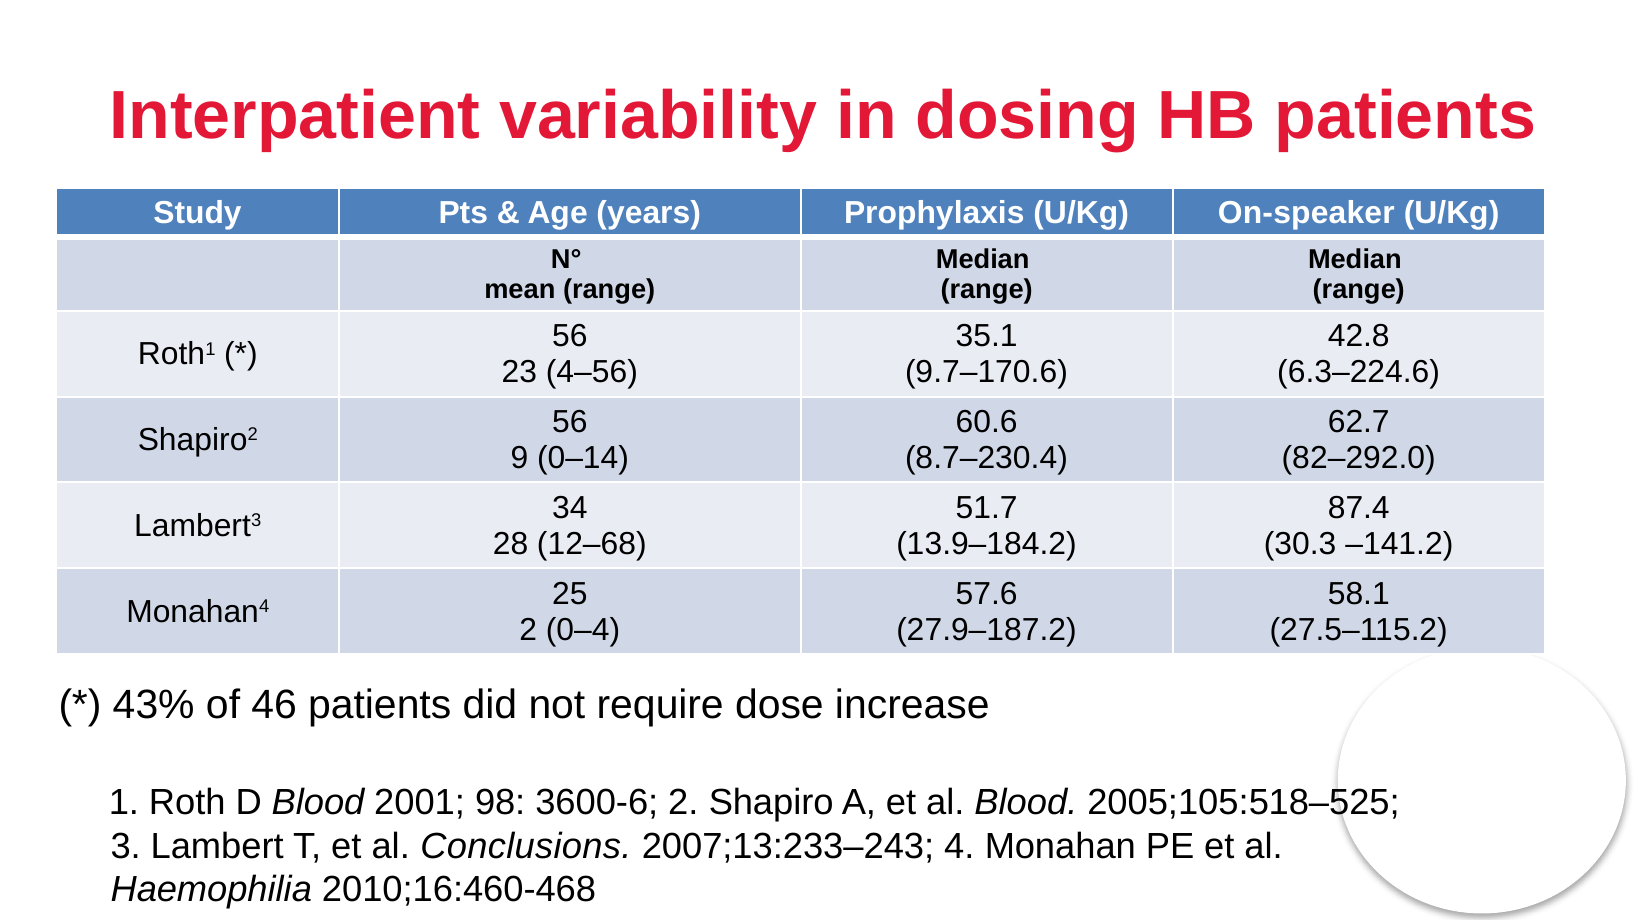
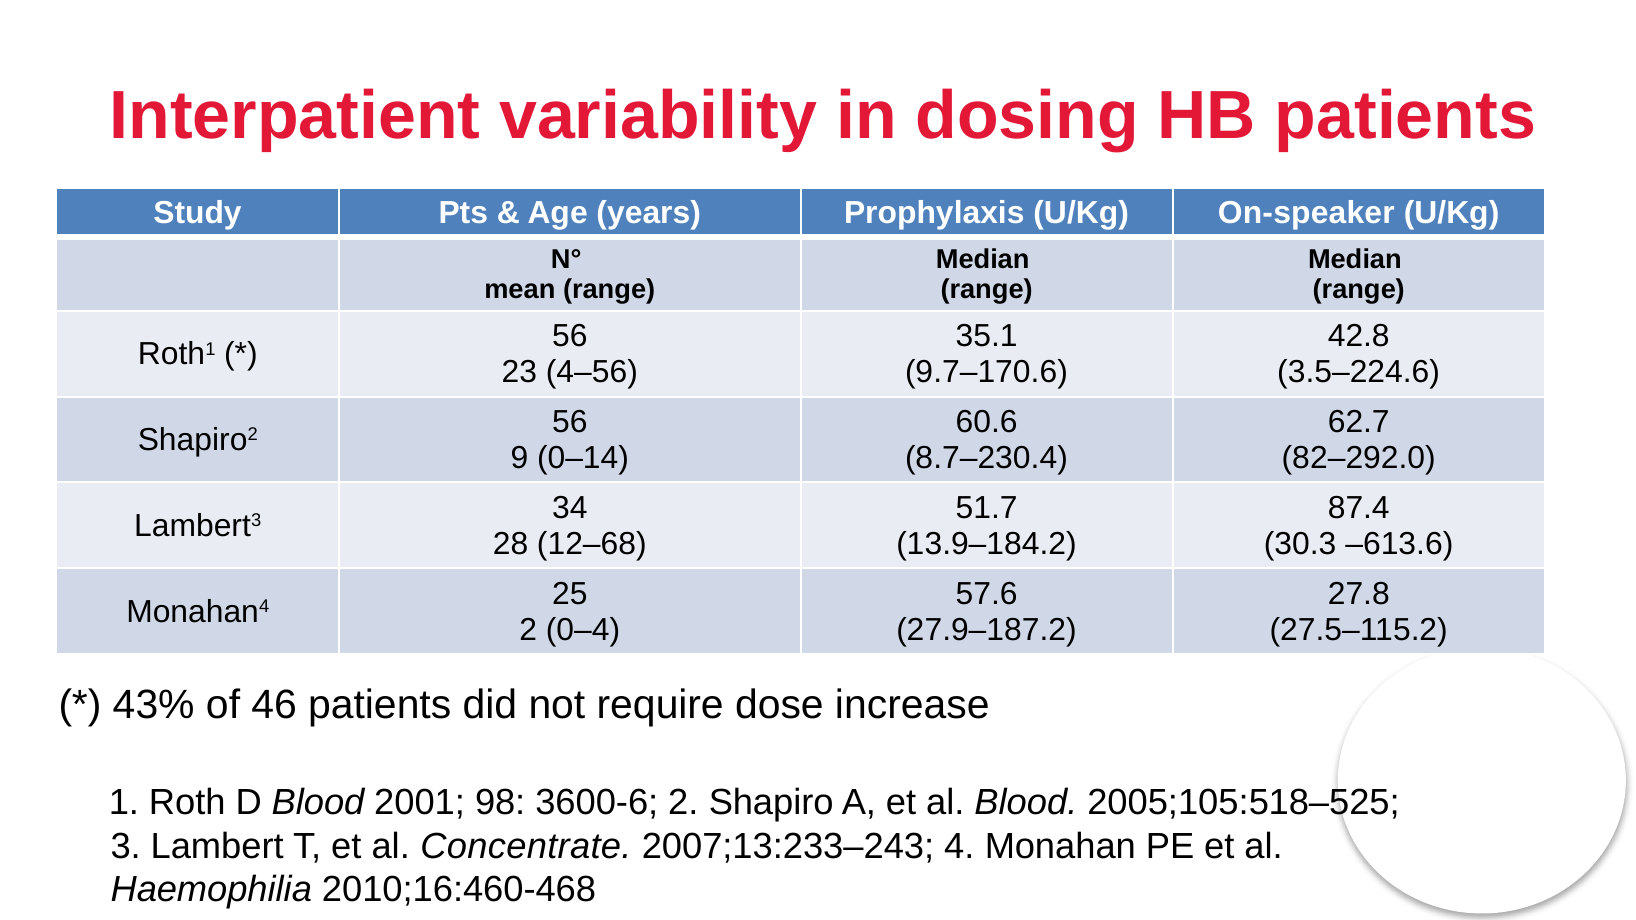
6.3–224.6: 6.3–224.6 -> 3.5–224.6 (1359, 372)
–141.2: –141.2 -> –613.6 (1399, 544)
58.1: 58.1 -> 27.8 (1359, 594)
Conclusions: Conclusions -> Concentrate (526, 846)
